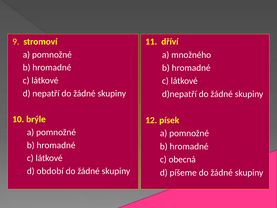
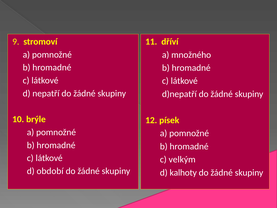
obecná: obecná -> velkým (182, 159)
píšeme: píšeme -> kalhoty (183, 172)
